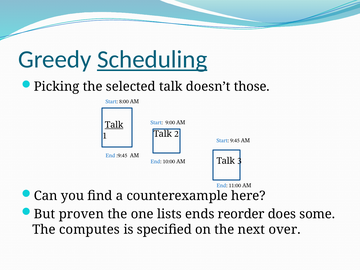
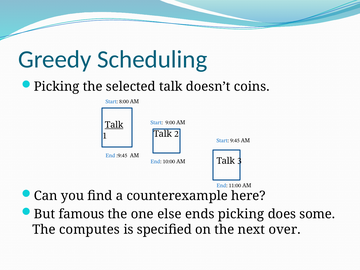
Scheduling underline: present -> none (152, 59)
those: those -> coins (252, 87)
proven: proven -> famous (81, 214)
lists: lists -> else (169, 214)
ends reorder: reorder -> picking (241, 214)
